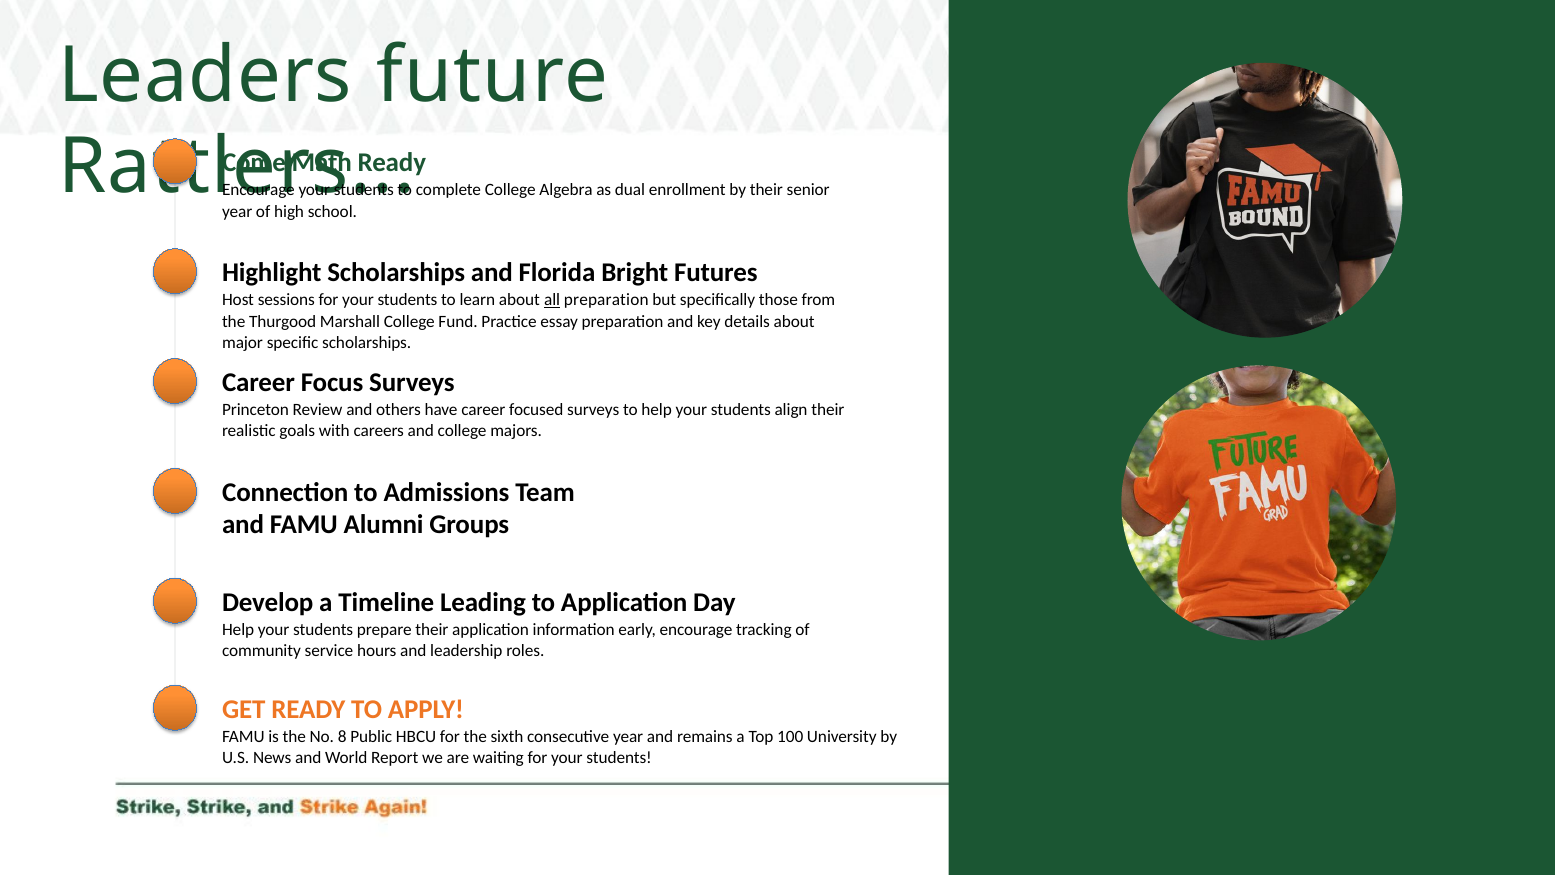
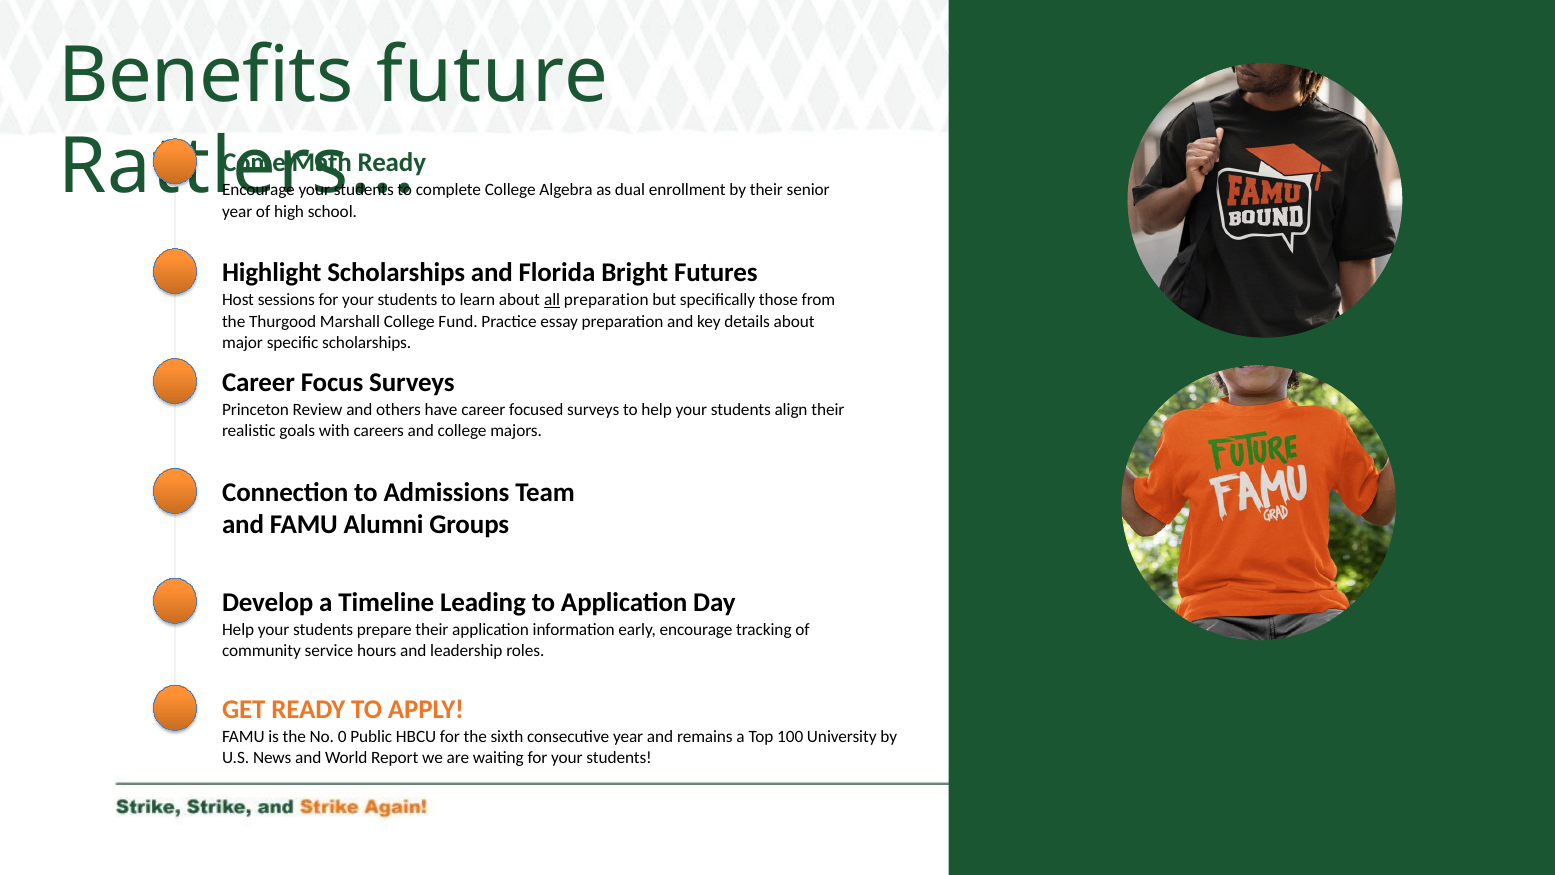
Leaders: Leaders -> Benefits (206, 76)
8: 8 -> 0 (342, 736)
